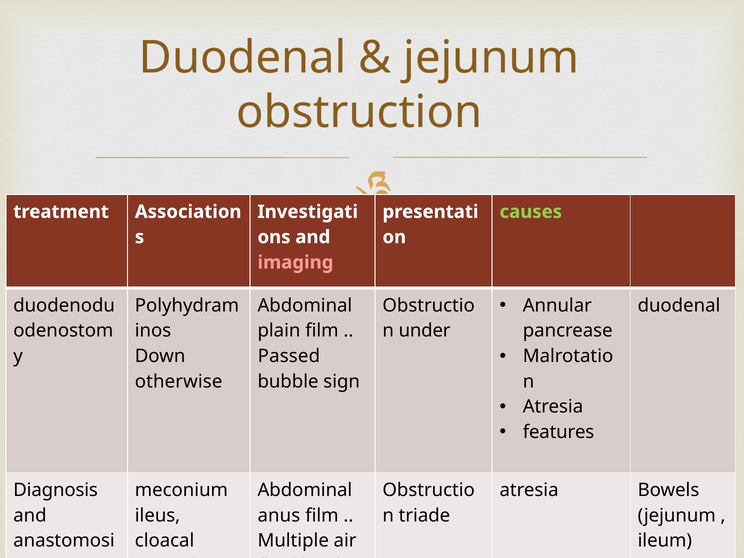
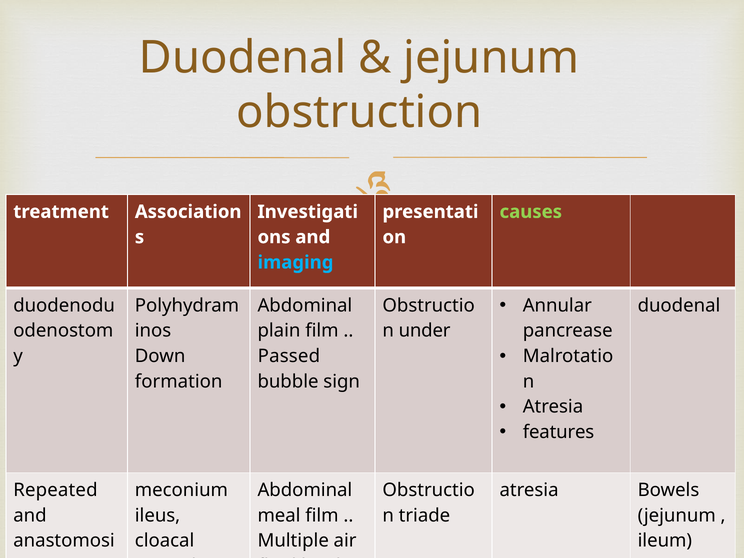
imaging colour: pink -> light blue (296, 262)
otherwise: otherwise -> formation (179, 381)
Diagnosis: Diagnosis -> Repeated (55, 490)
anus: anus -> meal (279, 515)
